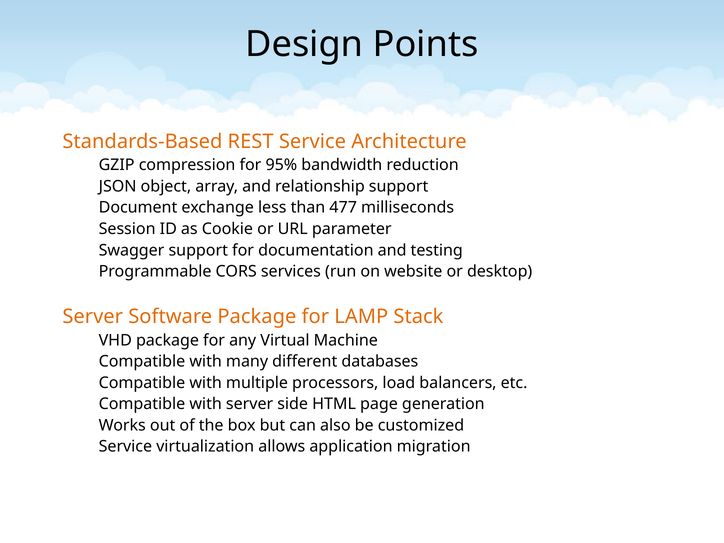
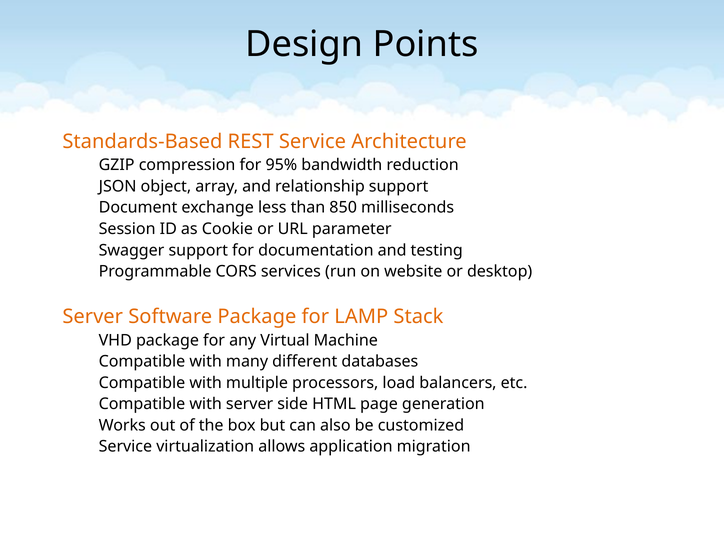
477: 477 -> 850 (343, 208)
